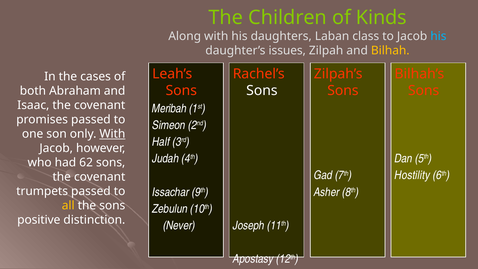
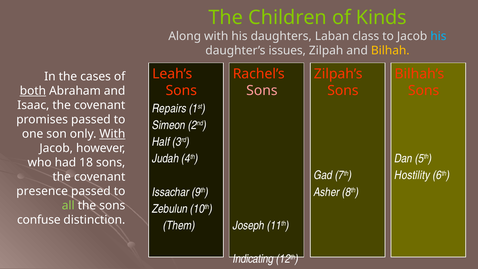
Sons colour: white -> pink (262, 91)
both underline: none -> present (33, 91)
Meribah: Meribah -> Repairs (169, 108)
62: 62 -> 18 (86, 162)
trumpets: trumpets -> presence (42, 191)
all colour: yellow -> light green (68, 205)
positive: positive -> confuse (39, 220)
Never: Never -> Them (179, 225)
Apostasy: Apostasy -> Indicating (253, 259)
